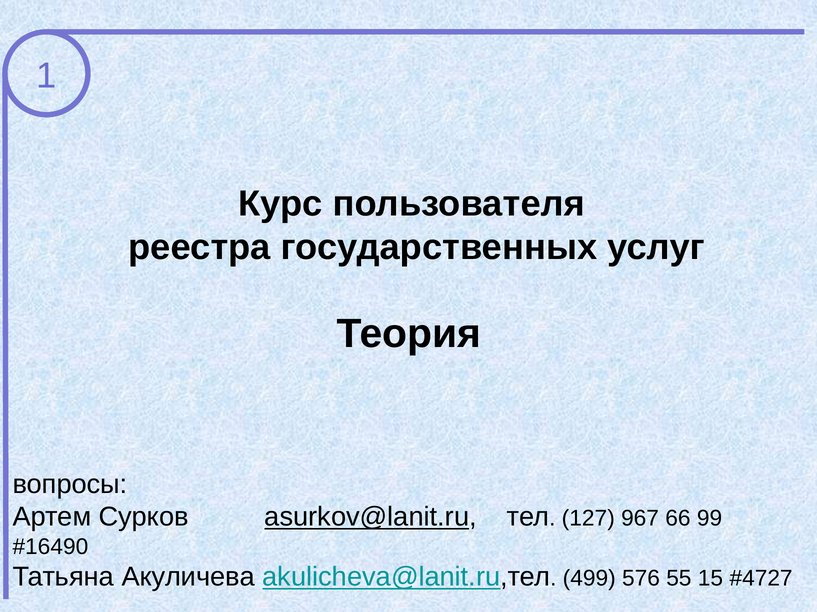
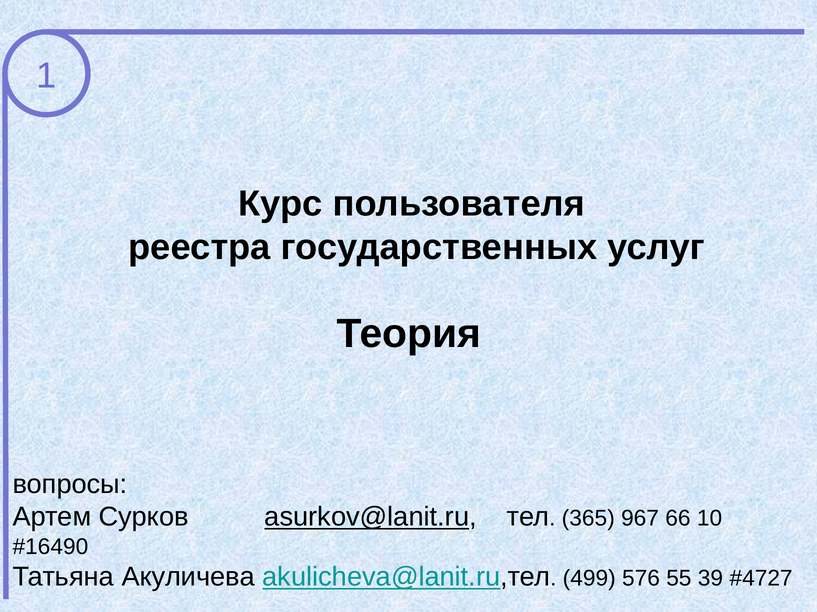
127: 127 -> 365 (588, 519)
99: 99 -> 10 (710, 519)
15: 15 -> 39 (710, 579)
